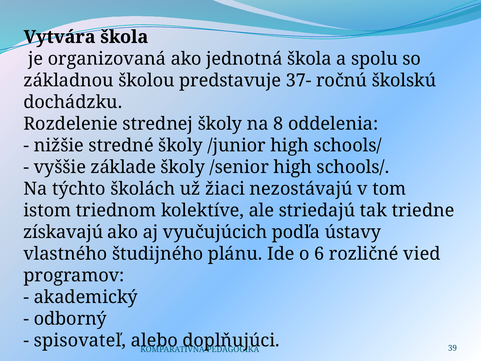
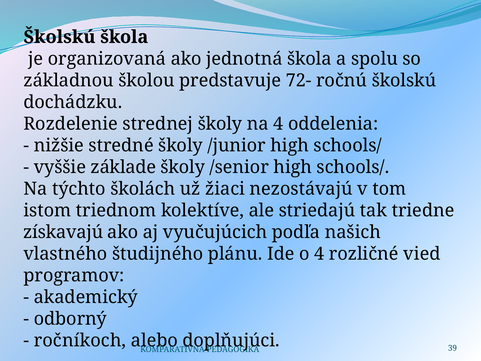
Vytvára: Vytvára -> Školskú (59, 37)
37-: 37- -> 72- (299, 80)
na 8: 8 -> 4 (278, 124)
ústavy: ústavy -> našich (353, 232)
o 6: 6 -> 4 (319, 254)
spisovateľ: spisovateľ -> ročníkoch (80, 340)
